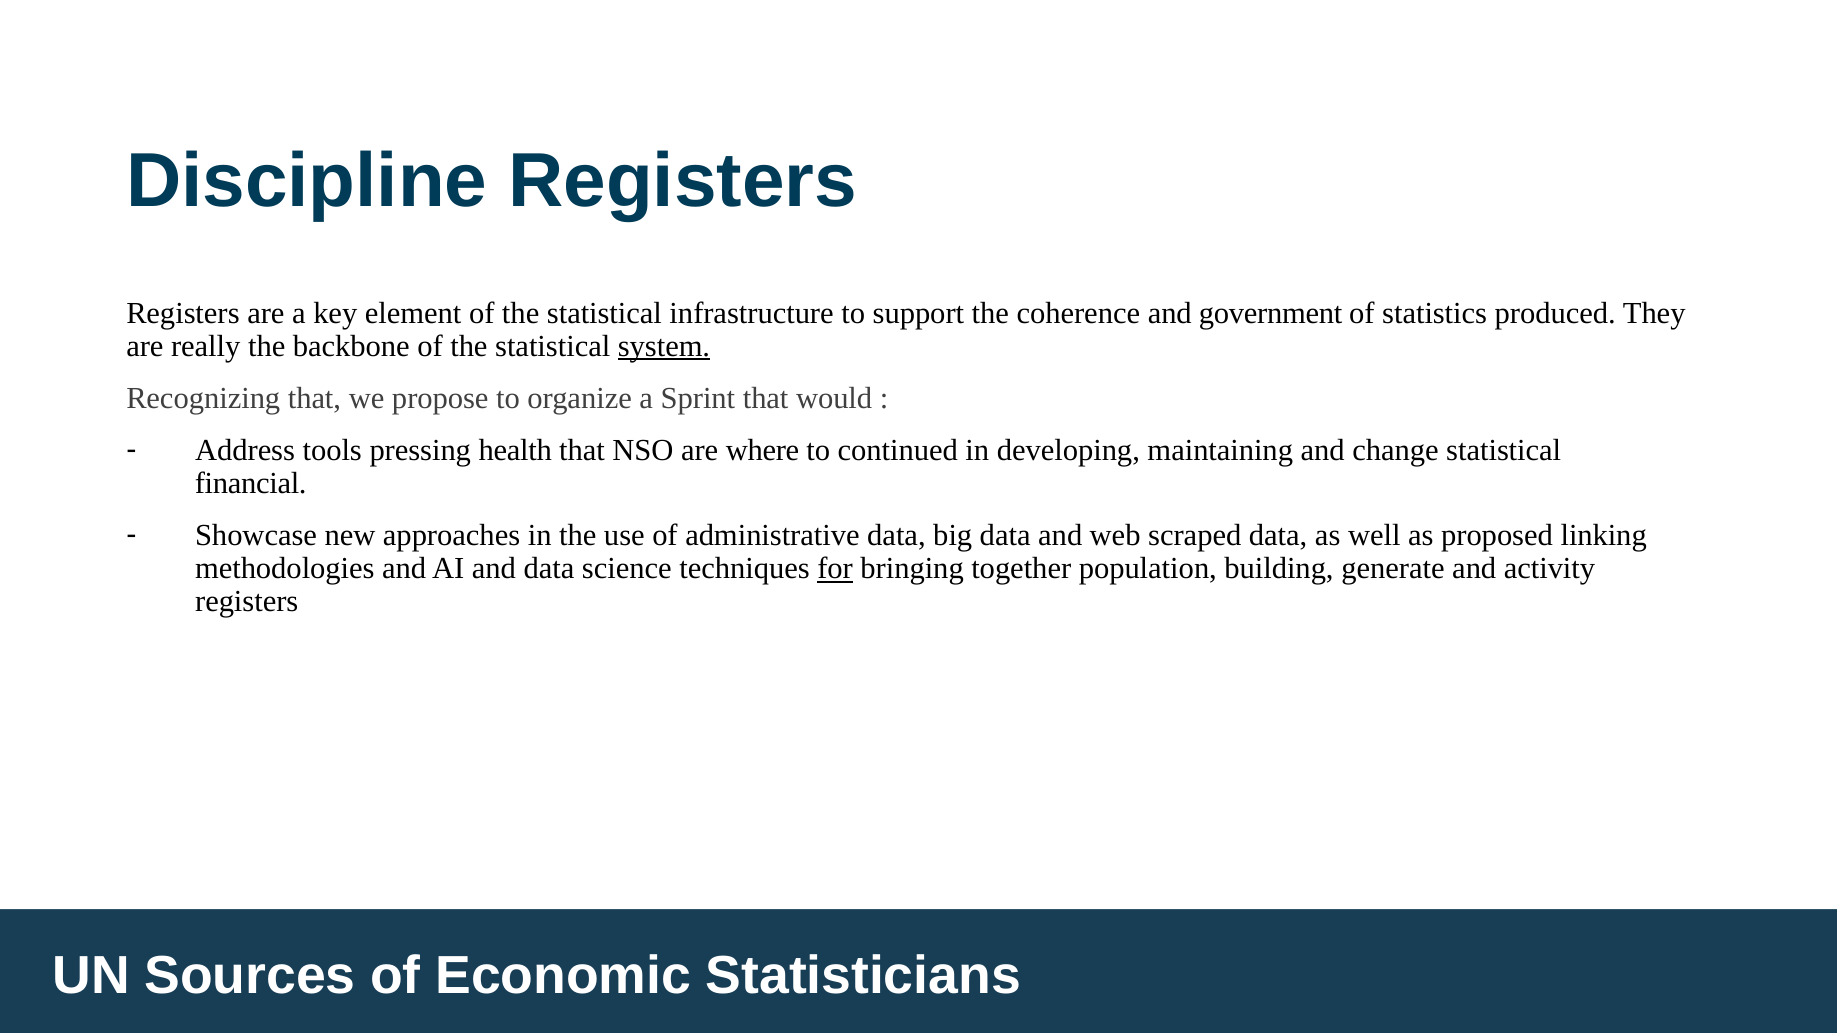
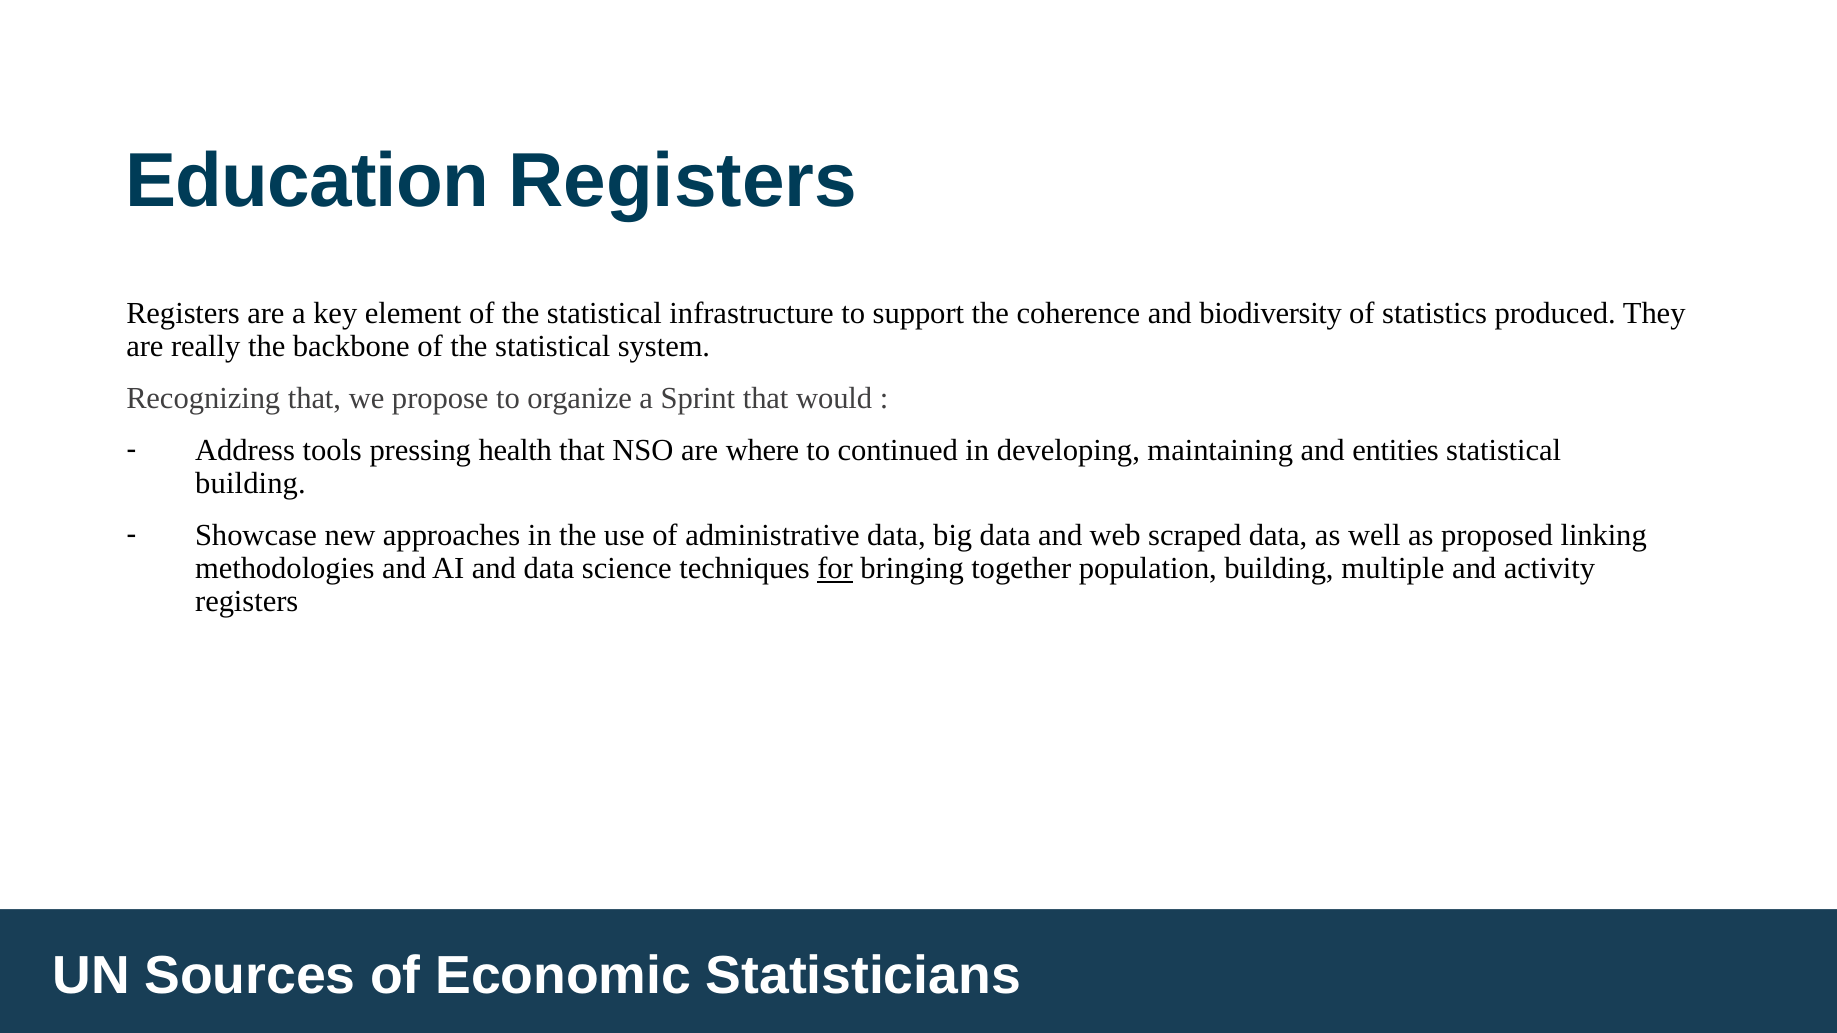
Discipline: Discipline -> Education (307, 181)
government: government -> biodiversity (1271, 313)
system underline: present -> none (664, 346)
change: change -> entities (1396, 450)
financial: financial -> building (250, 483)
generate: generate -> multiple (1393, 569)
